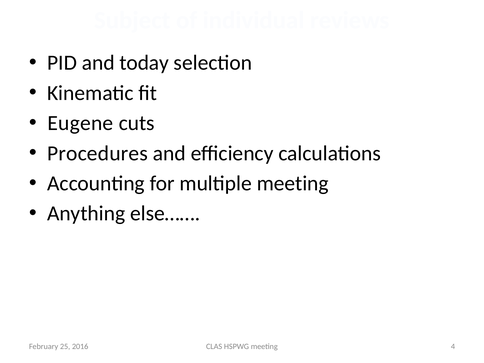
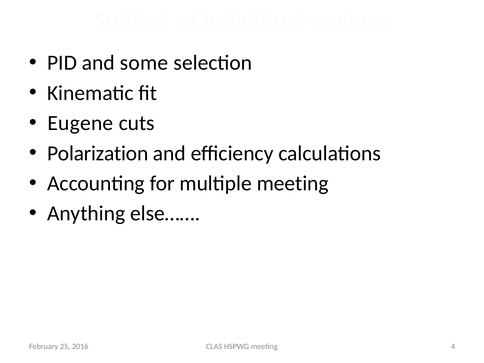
today: today -> some (144, 63)
Procedures: Procedures -> Polarization (98, 153)
